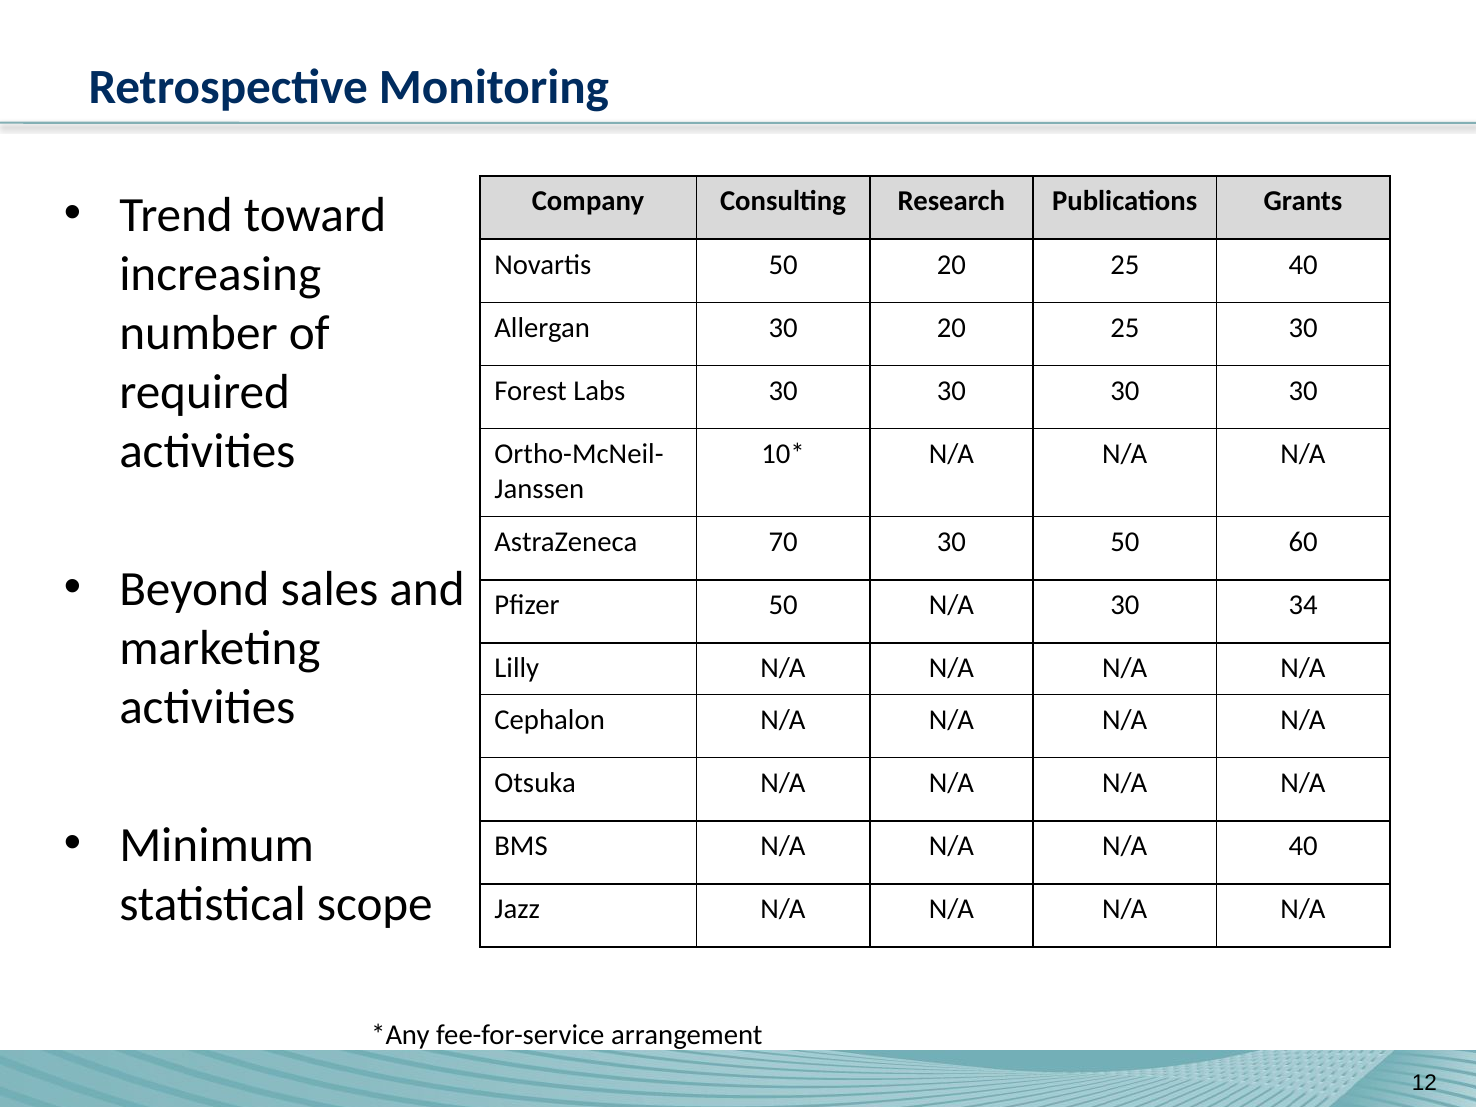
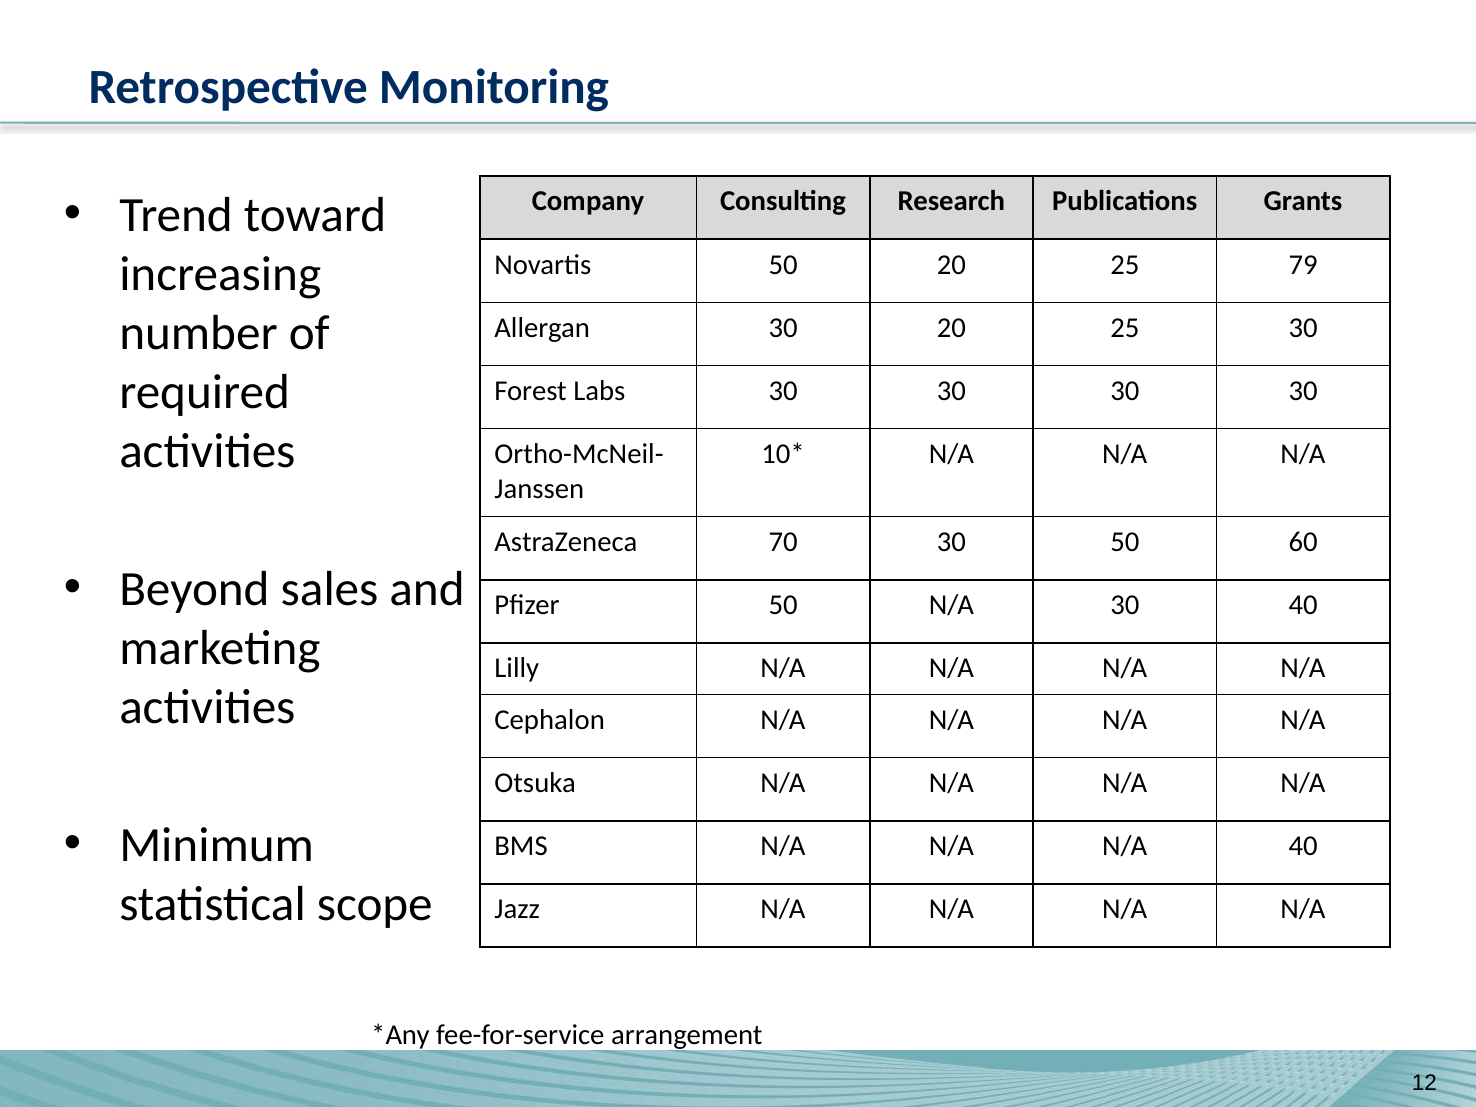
25 40: 40 -> 79 (1303, 265)
30 34: 34 -> 40 (1303, 605)
